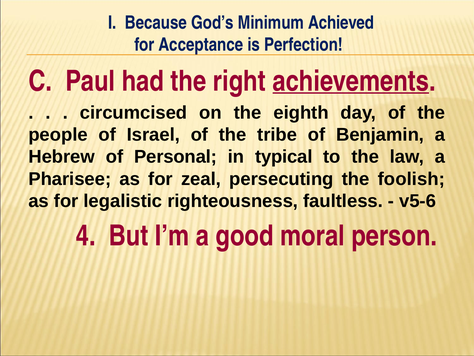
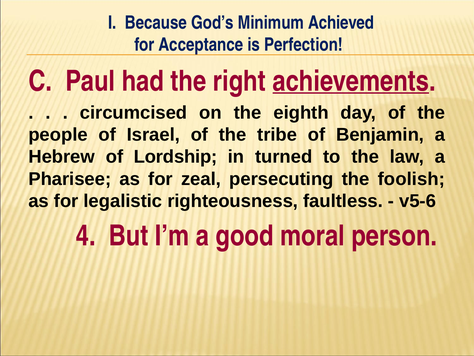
Personal: Personal -> Lordship (176, 157)
typical: typical -> turned (284, 157)
